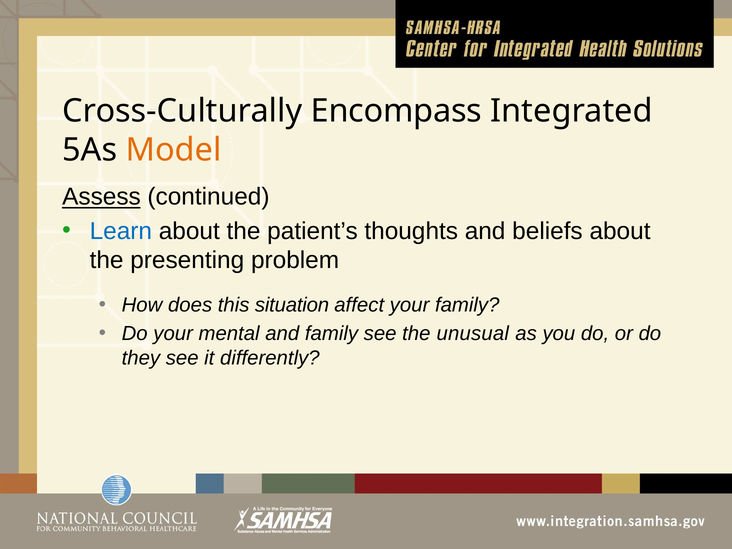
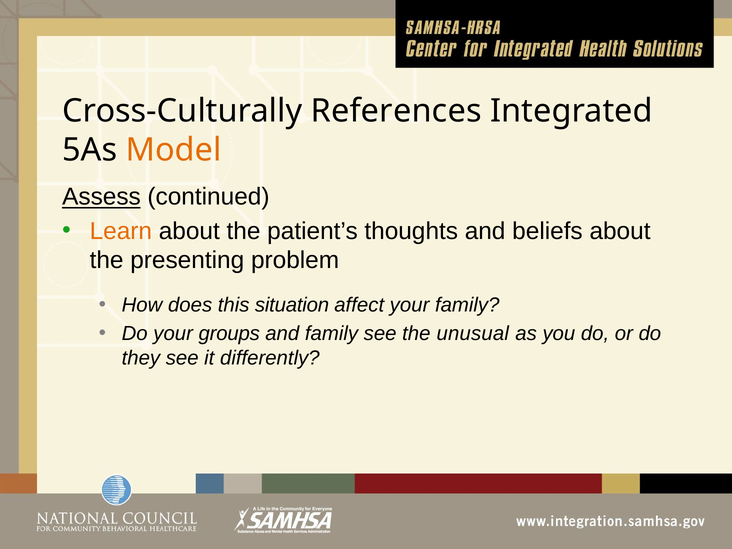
Encompass: Encompass -> References (396, 111)
Learn colour: blue -> orange (121, 231)
mental: mental -> groups (229, 334)
